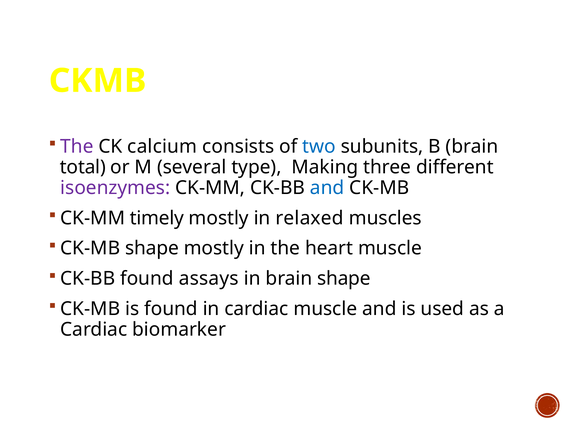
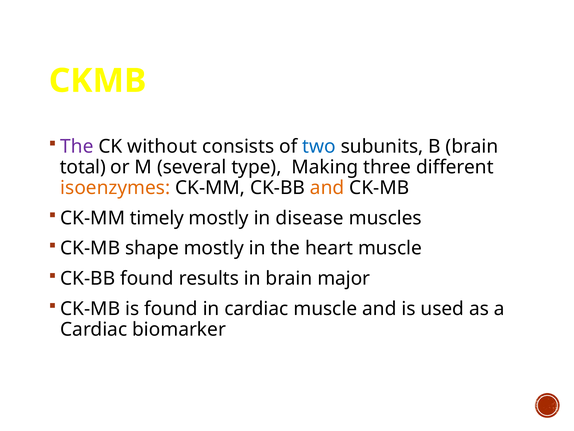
calcium: calcium -> without (162, 146)
isoenzymes colour: purple -> orange (115, 188)
and colour: blue -> orange (327, 188)
relaxed: relaxed -> disease (310, 218)
assays: assays -> results (209, 278)
brain shape: shape -> major (344, 278)
